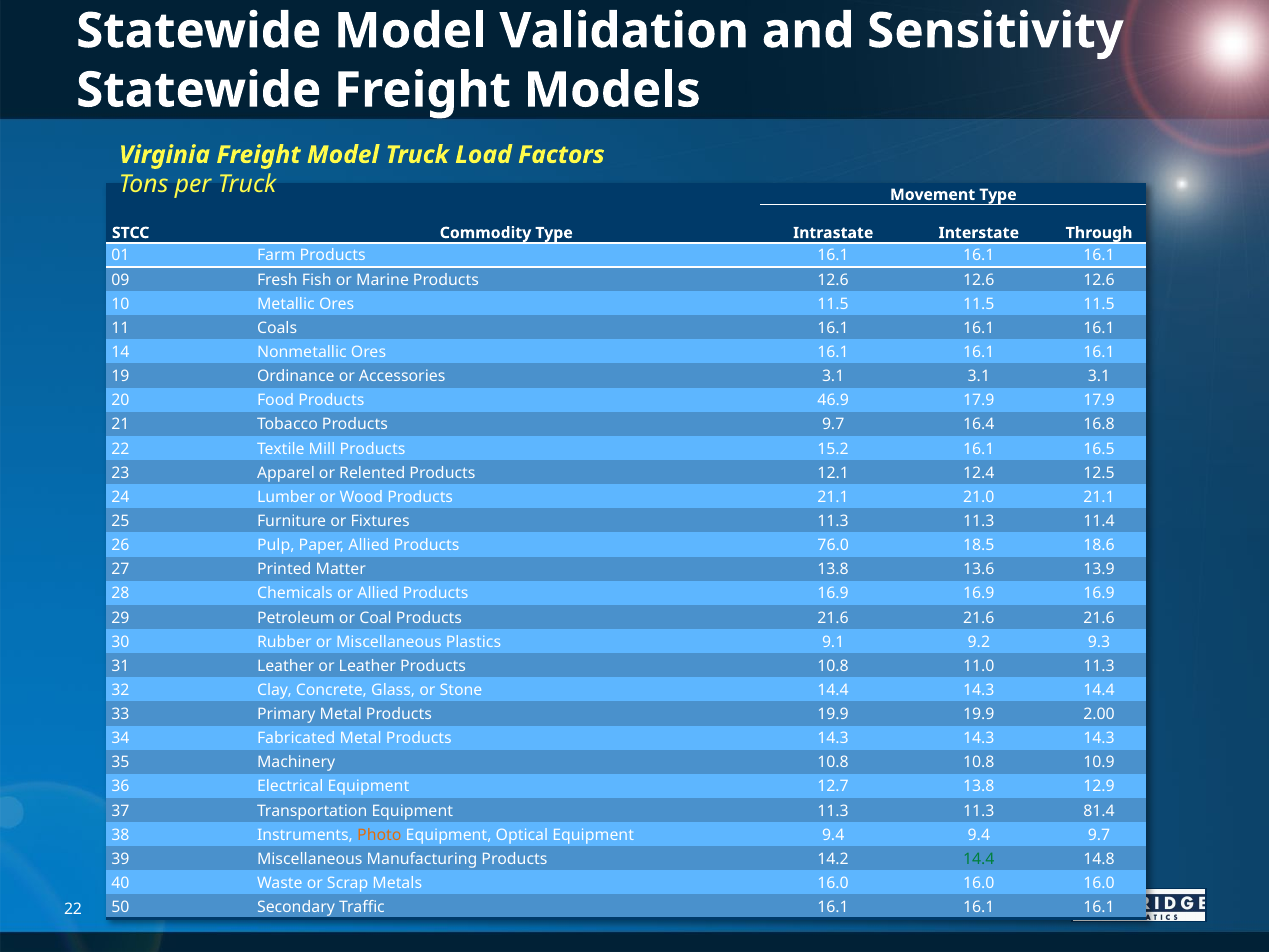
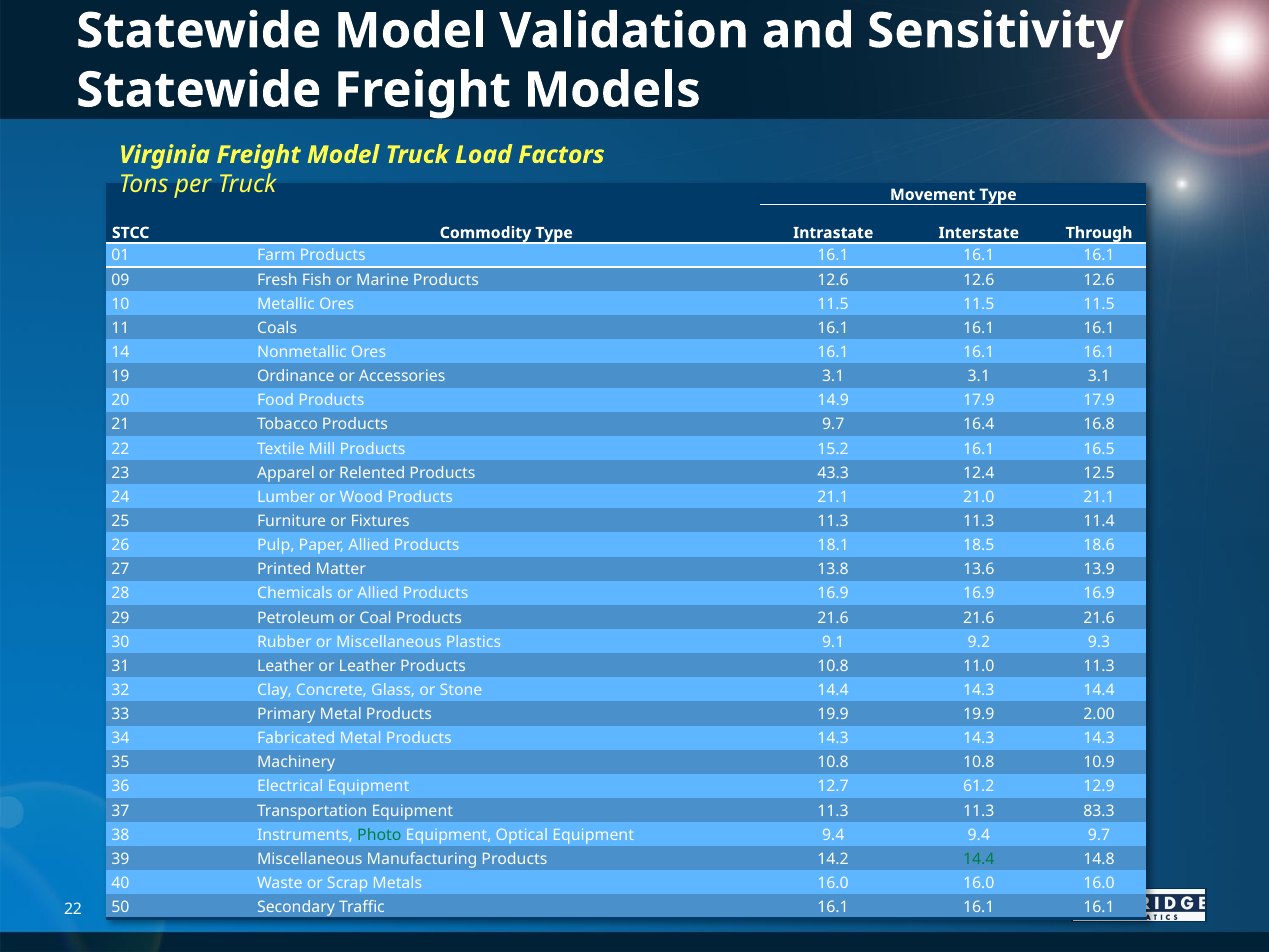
46.9: 46.9 -> 14.9 (833, 400)
12.1: 12.1 -> 43.3 (833, 473)
76.0: 76.0 -> 18.1 (833, 545)
12.7 13.8: 13.8 -> 61.2 (979, 787)
81.4: 81.4 -> 83.3 (1099, 811)
Photo colour: orange -> green (379, 835)
